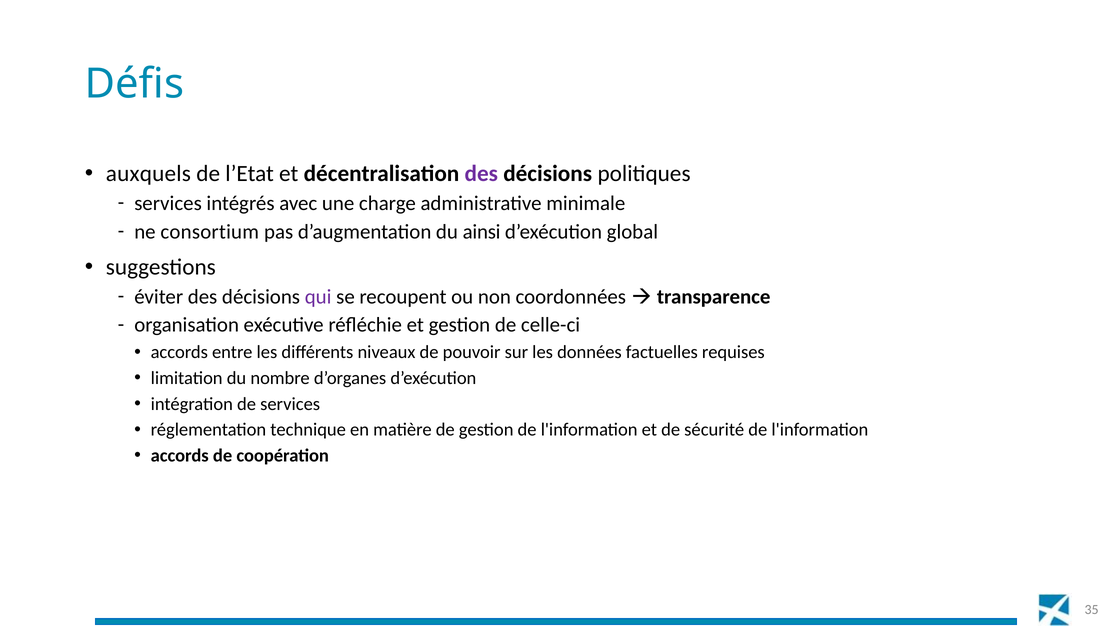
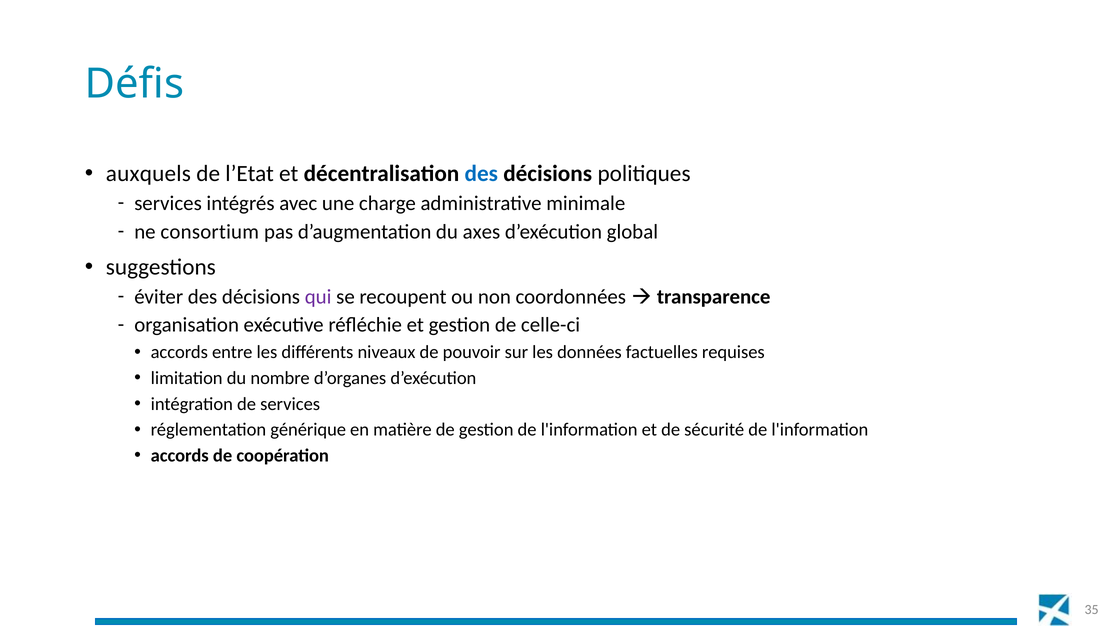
des colour: purple -> blue (481, 174)
ainsi: ainsi -> axes (481, 232)
technique: technique -> générique (308, 429)
